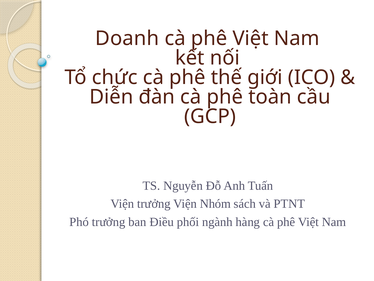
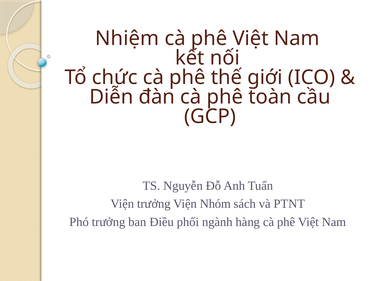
Doanh: Doanh -> Nhiệm (127, 38)
